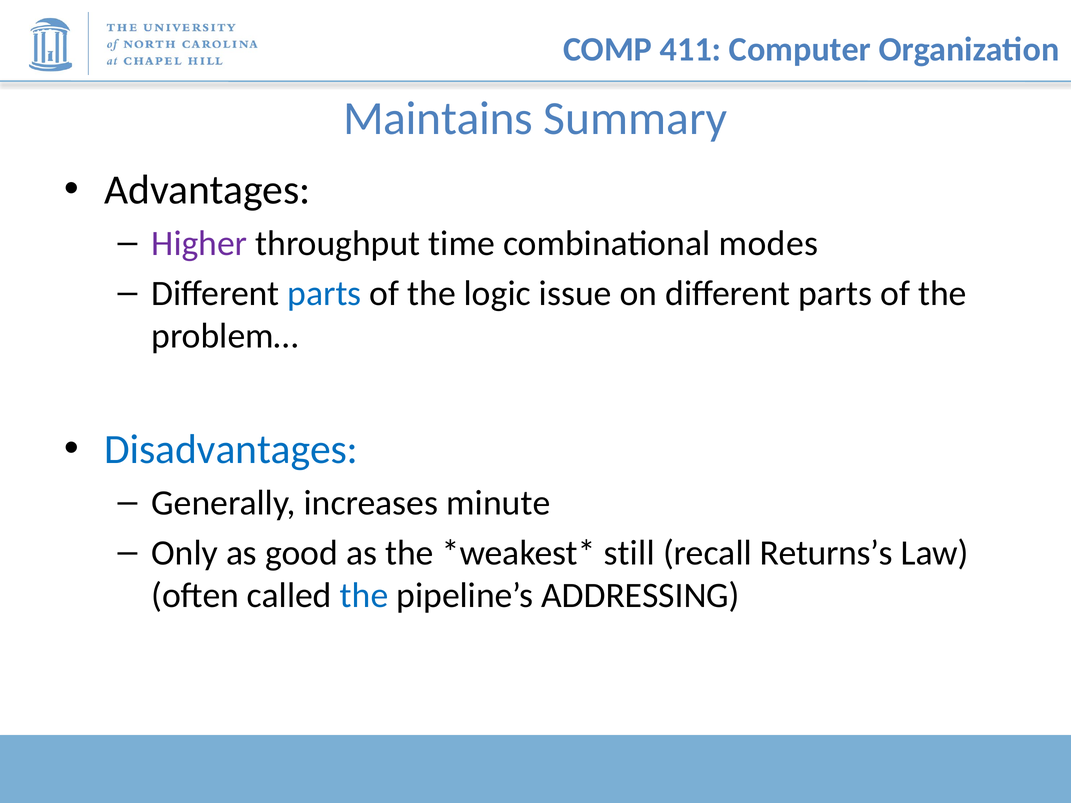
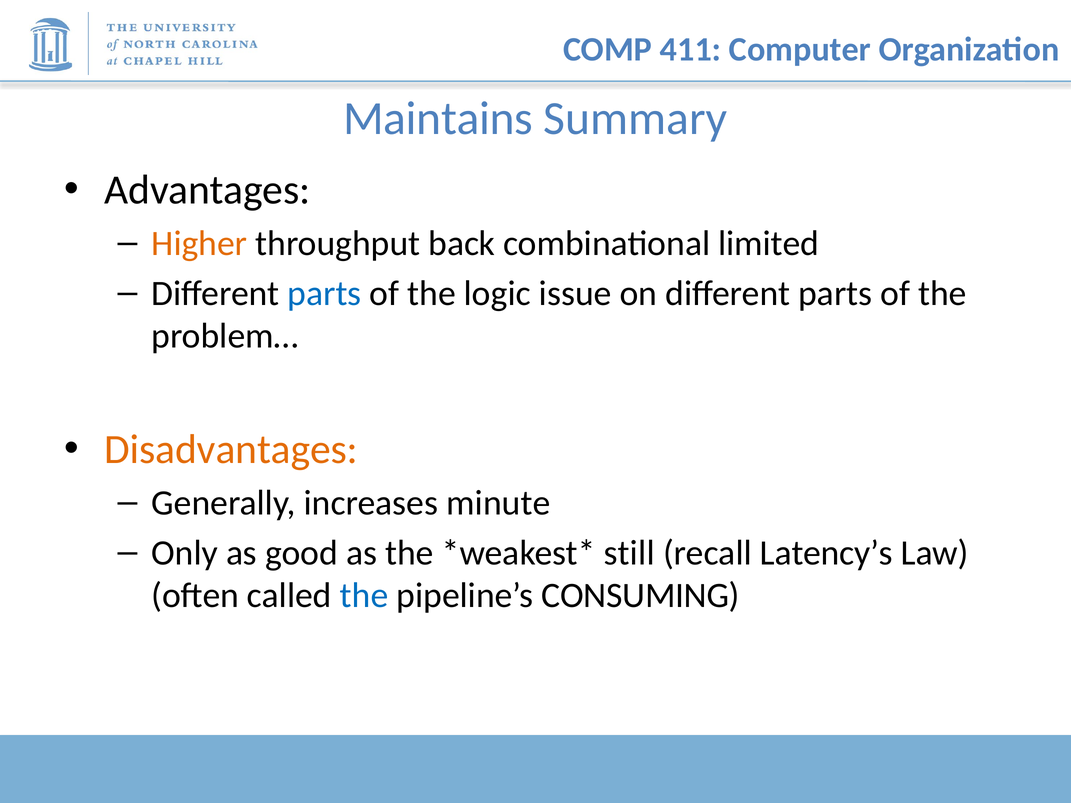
Higher colour: purple -> orange (199, 243)
time: time -> back (462, 243)
modes: modes -> limited (769, 243)
Disadvantages colour: blue -> orange (231, 450)
Returns’s: Returns’s -> Latency’s (826, 553)
ADDRESSING: ADDRESSING -> CONSUMING (641, 596)
